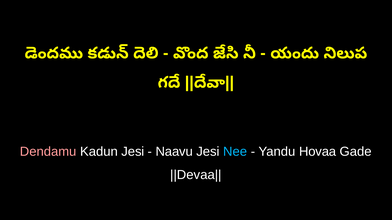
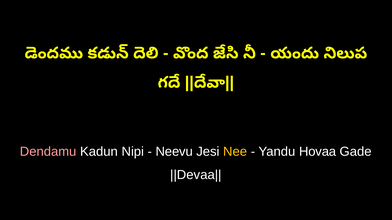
Kadun Jesi: Jesi -> Nipi (133, 152)
Naavu: Naavu -> Neevu (174, 152)
Nee colour: light blue -> yellow (235, 152)
